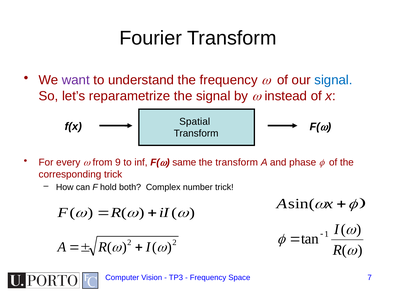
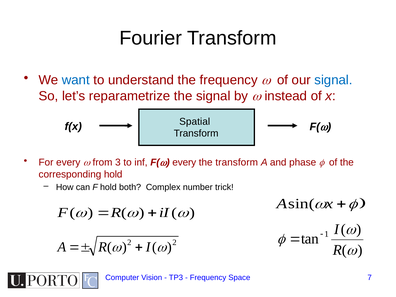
want colour: purple -> blue (76, 80)
9: 9 -> 3 (118, 162)
same: same -> every (184, 162)
corresponding trick: trick -> hold (113, 174)
